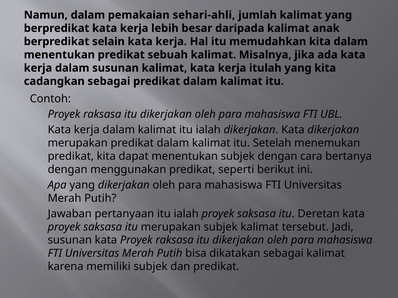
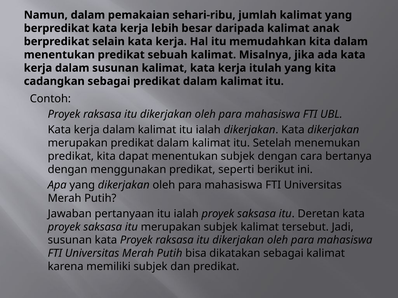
sehari-ahli: sehari-ahli -> sehari-ribu (204, 15)
